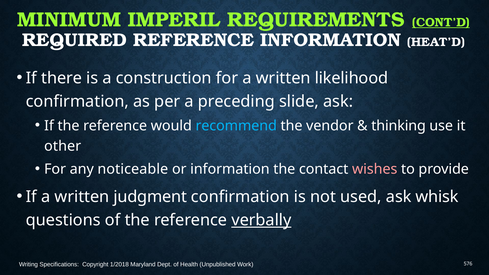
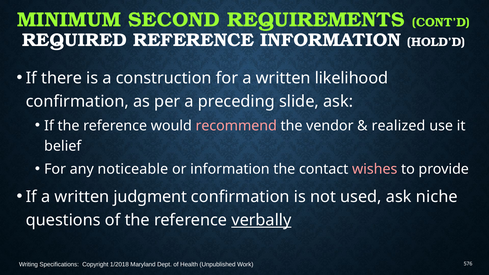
IMPERIL: IMPERIL -> SECOND (174, 20)
CONT’D underline: present -> none (441, 23)
HEAT’D: HEAT’D -> HOLD’D (436, 42)
recommend colour: light blue -> pink (236, 126)
thinking: thinking -> realized (398, 126)
other: other -> belief (63, 146)
whisk: whisk -> niche (437, 197)
